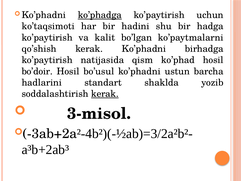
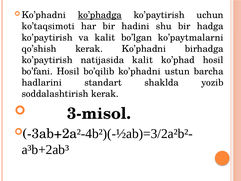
natijasida qism: qism -> kalit (143, 60)
bo’doir: bo’doir -> bo’fani (37, 71)
bo’usul: bo’usul -> bo’qilib (99, 71)
kerak underline: present -> none (105, 94)
